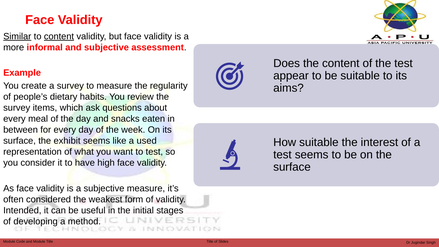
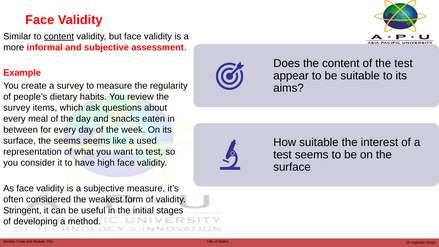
Similar underline: present -> none (17, 36)
the exhibit: exhibit -> seems (67, 141)
Intended: Intended -> Stringent (22, 210)
